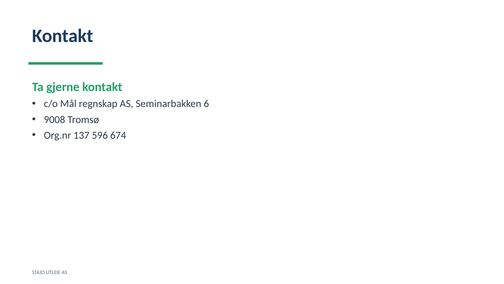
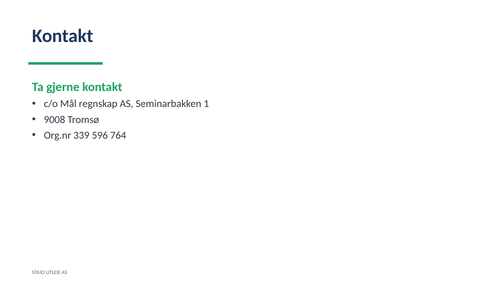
6: 6 -> 1 (206, 104)
137: 137 -> 339 (81, 135)
674: 674 -> 764 (118, 135)
